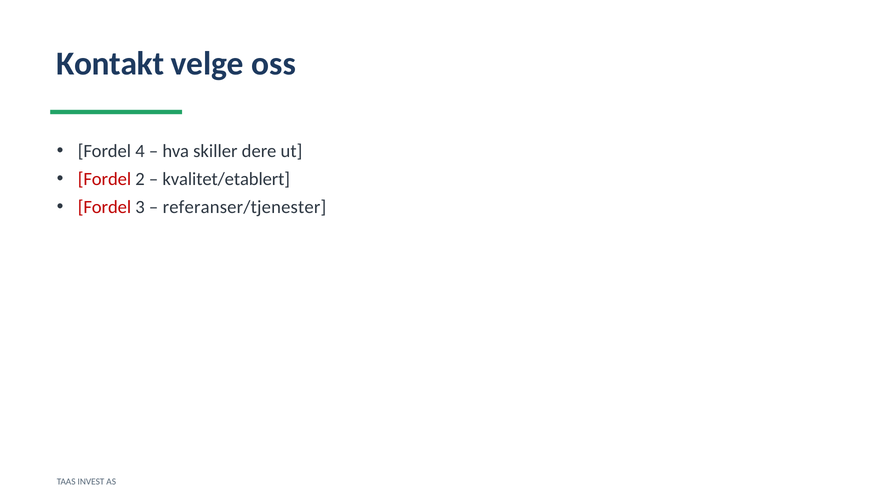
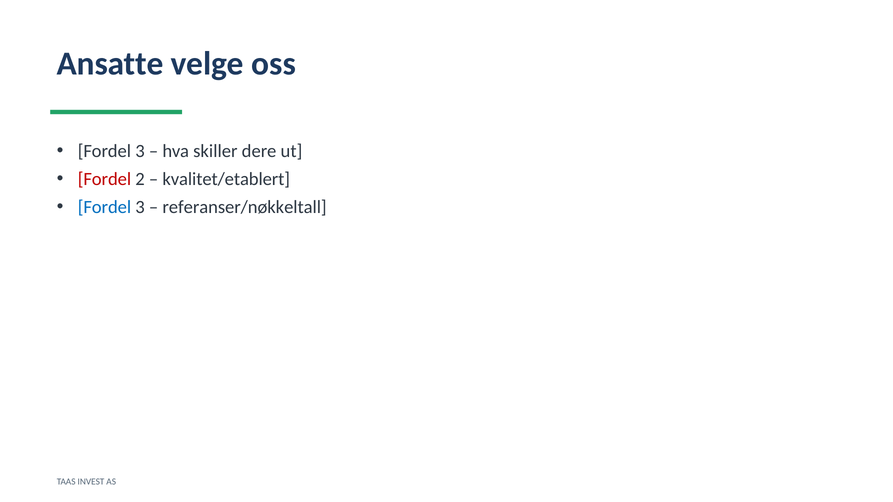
Kontakt: Kontakt -> Ansatte (110, 64)
4: 4 -> 3 (140, 151)
Fordel colour: red -> blue (104, 207)
referanser/tjenester: referanser/tjenester -> referanser/nøkkeltall (245, 207)
